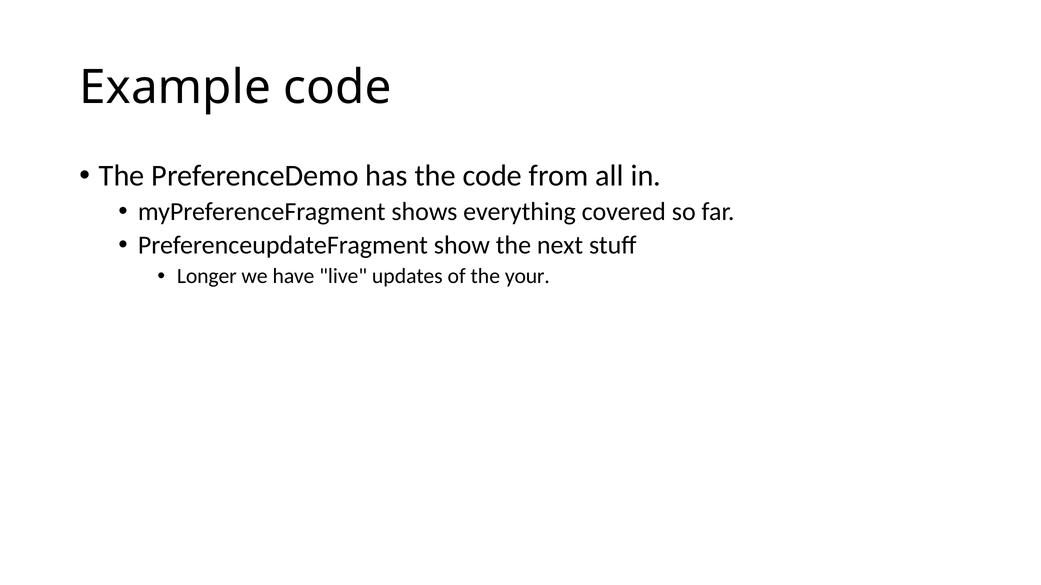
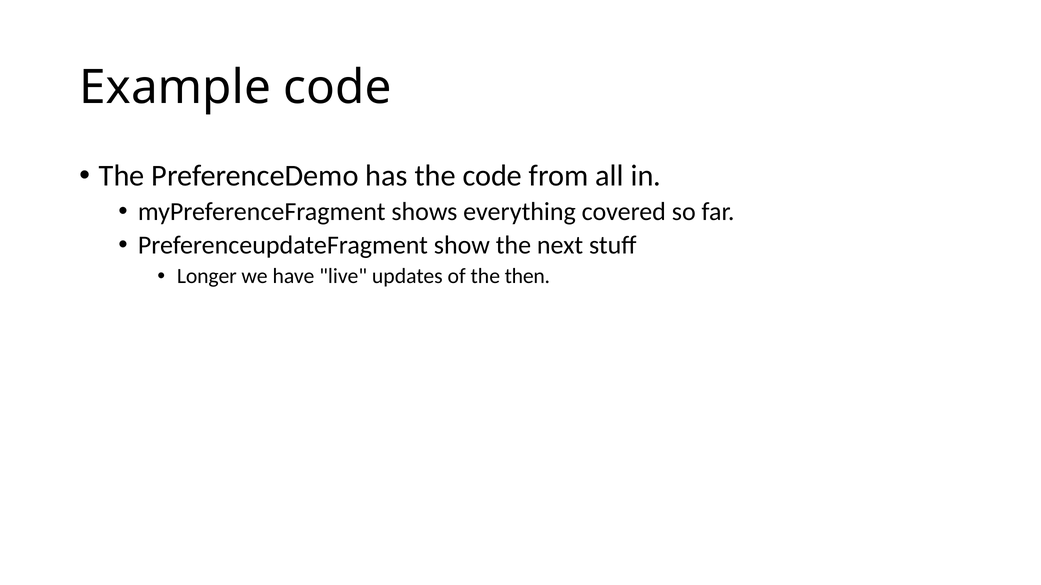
your: your -> then (527, 277)
